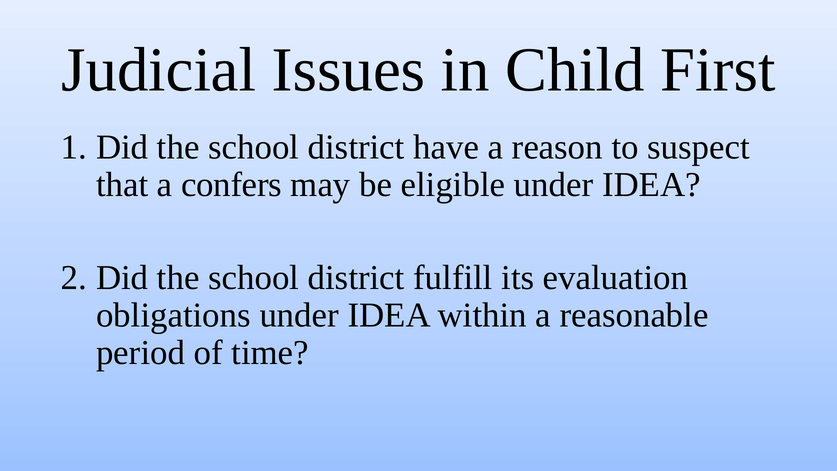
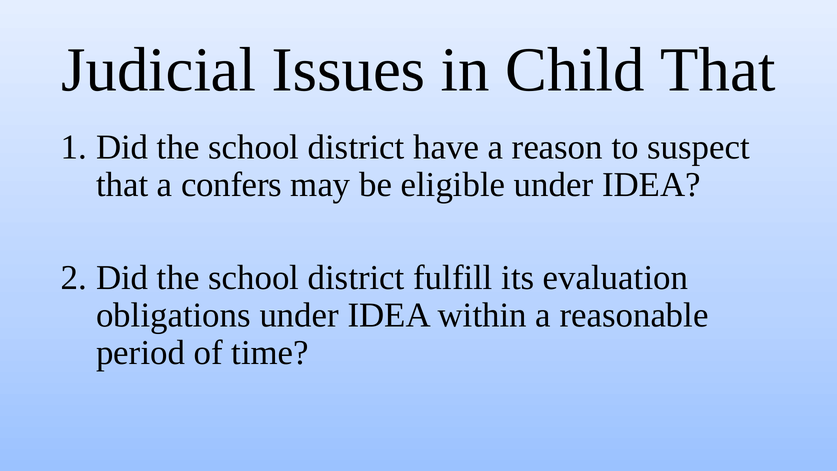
Child First: First -> That (718, 70)
